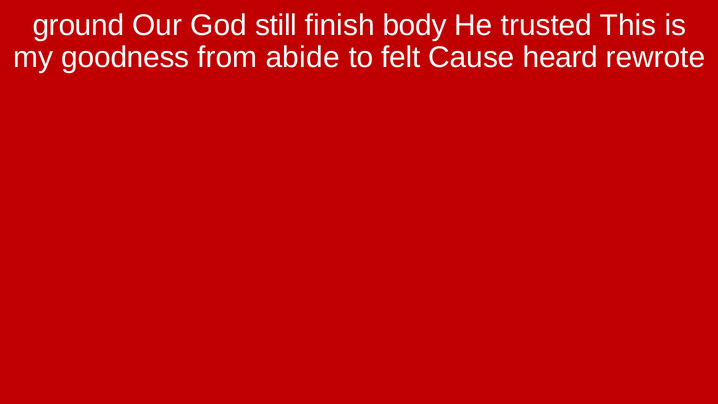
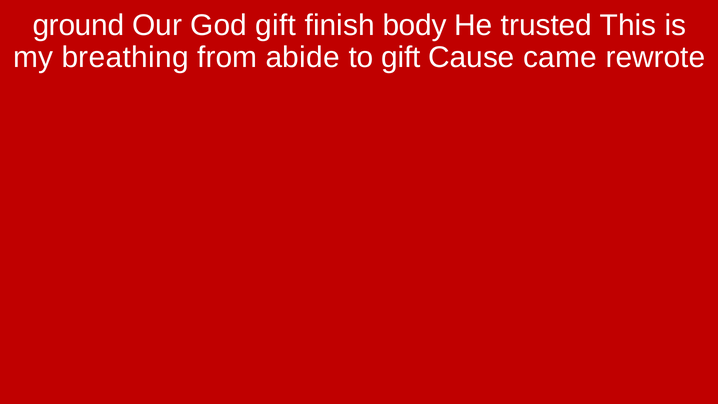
God still: still -> gift (276, 25)
goodness: goodness -> breathing (125, 57)
to felt: felt -> gift (401, 57)
heard: heard -> came (560, 57)
